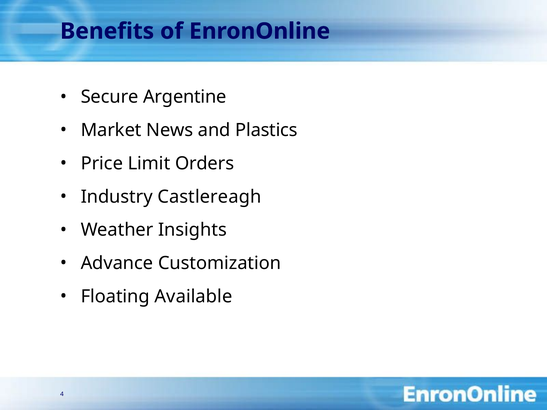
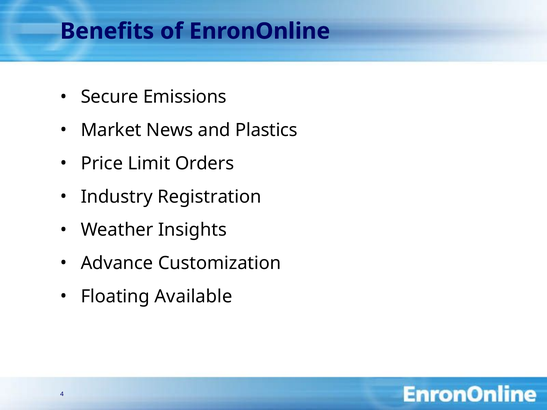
Argentine: Argentine -> Emissions (185, 97)
Castlereagh: Castlereagh -> Registration (209, 197)
